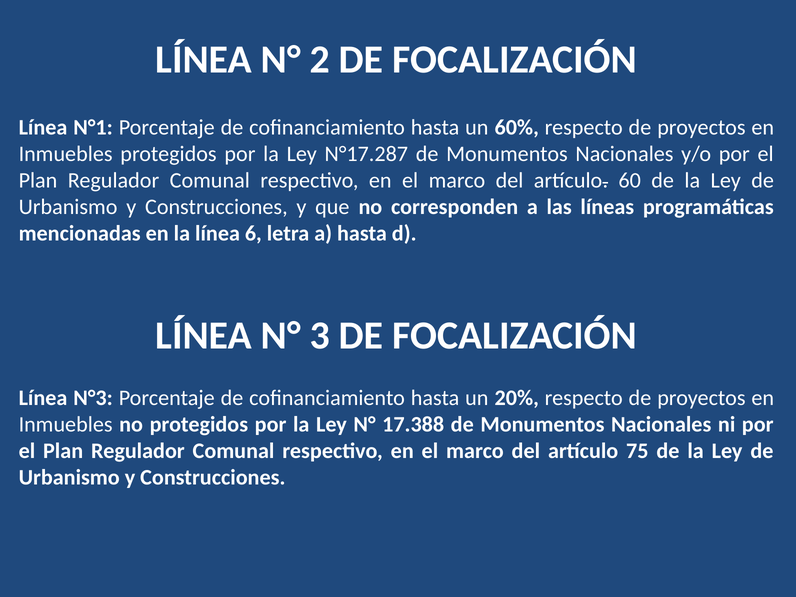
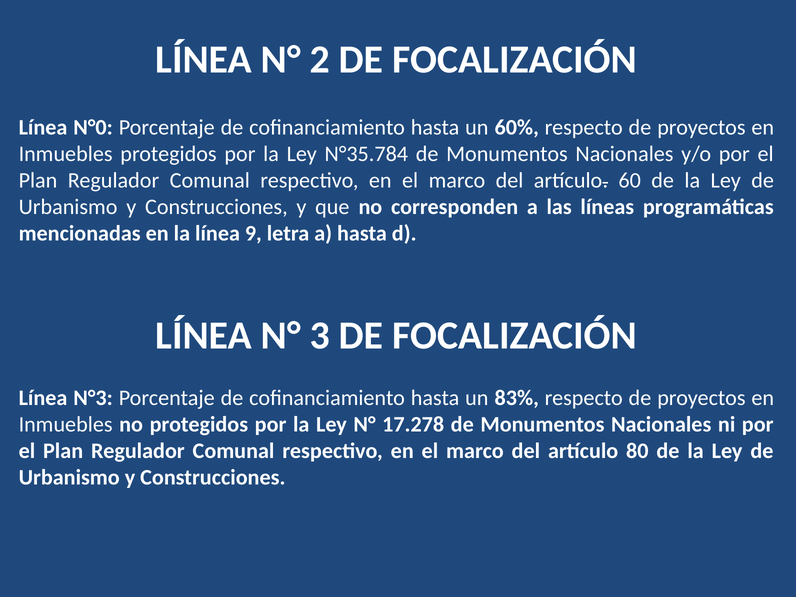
N°1: N°1 -> N°0 (93, 127)
N°17.287: N°17.287 -> N°35.784 (366, 154)
6: 6 -> 9 (253, 233)
20%: 20% -> 83% (517, 398)
17.388: 17.388 -> 17.278 (413, 425)
75: 75 -> 80 (637, 451)
